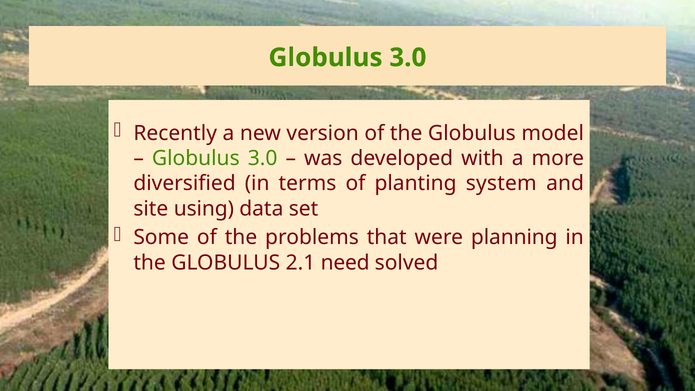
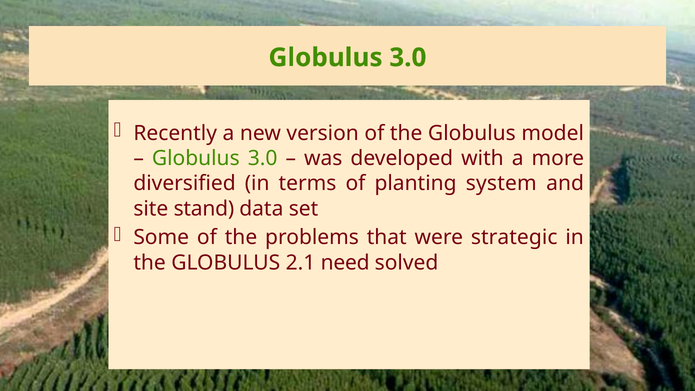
using: using -> stand (204, 209)
planning: planning -> strategic (514, 238)
